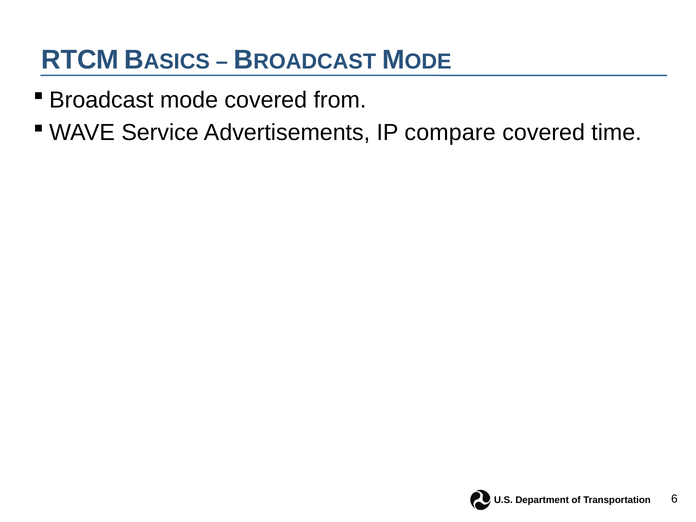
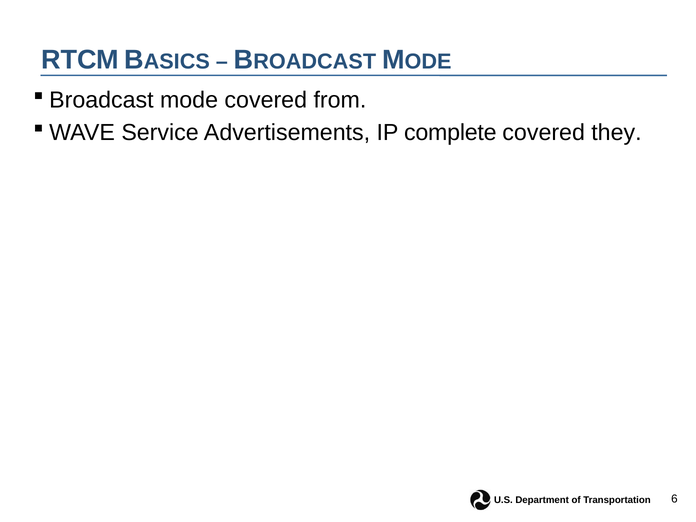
compare: compare -> complete (450, 133)
time: time -> they (616, 133)
